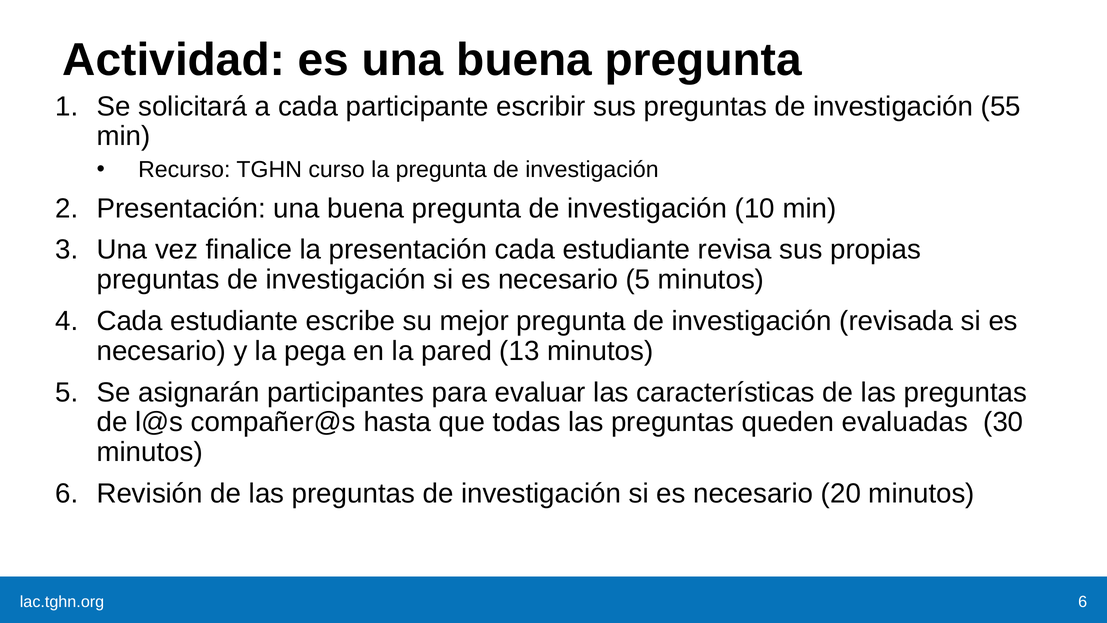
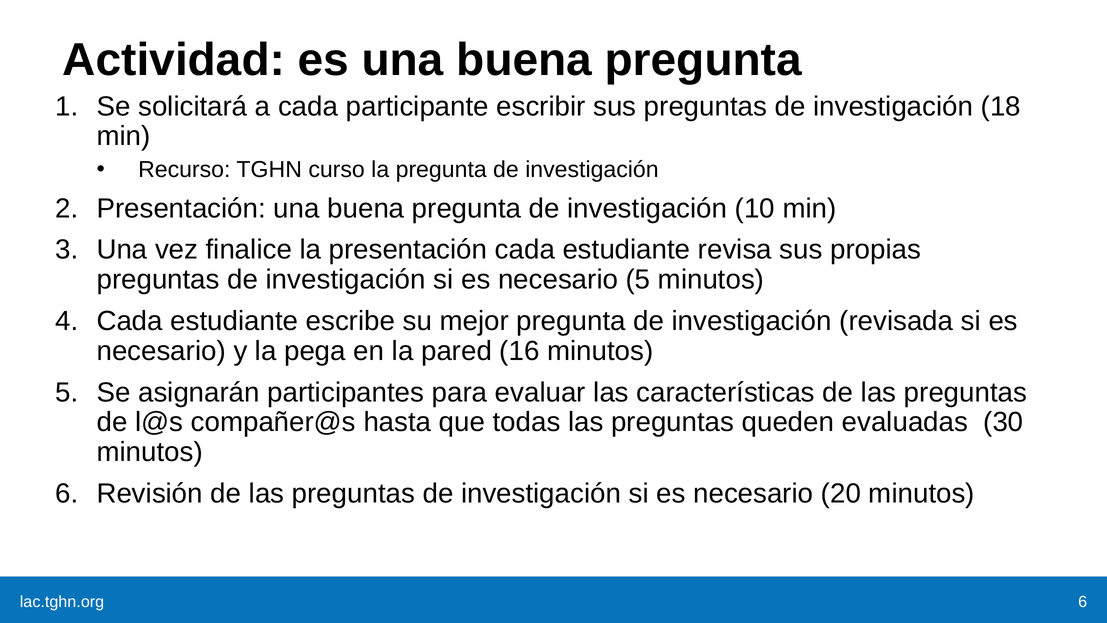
55: 55 -> 18 (1001, 106)
13: 13 -> 16 (519, 351)
